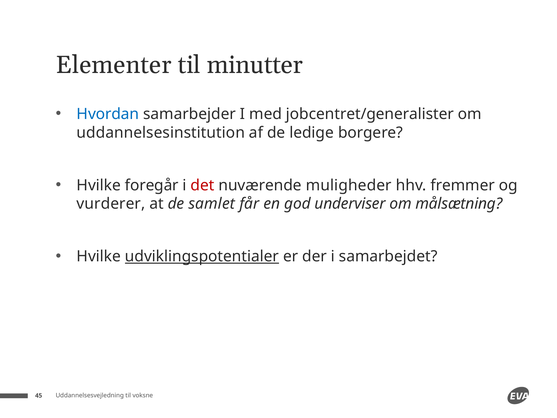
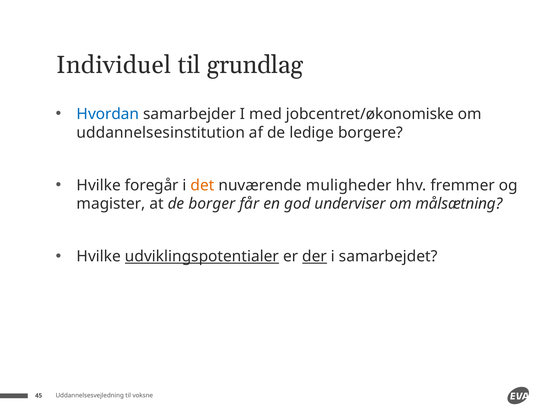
Elementer: Elementer -> Individuel (114, 65)
minutter: minutter -> grundlag (255, 65)
jobcentret/generalister: jobcentret/generalister -> jobcentret/økonomiske (370, 114)
det colour: red -> orange (203, 185)
vurderer: vurderer -> magister (111, 204)
samlet: samlet -> borger (212, 204)
der underline: none -> present (315, 256)
